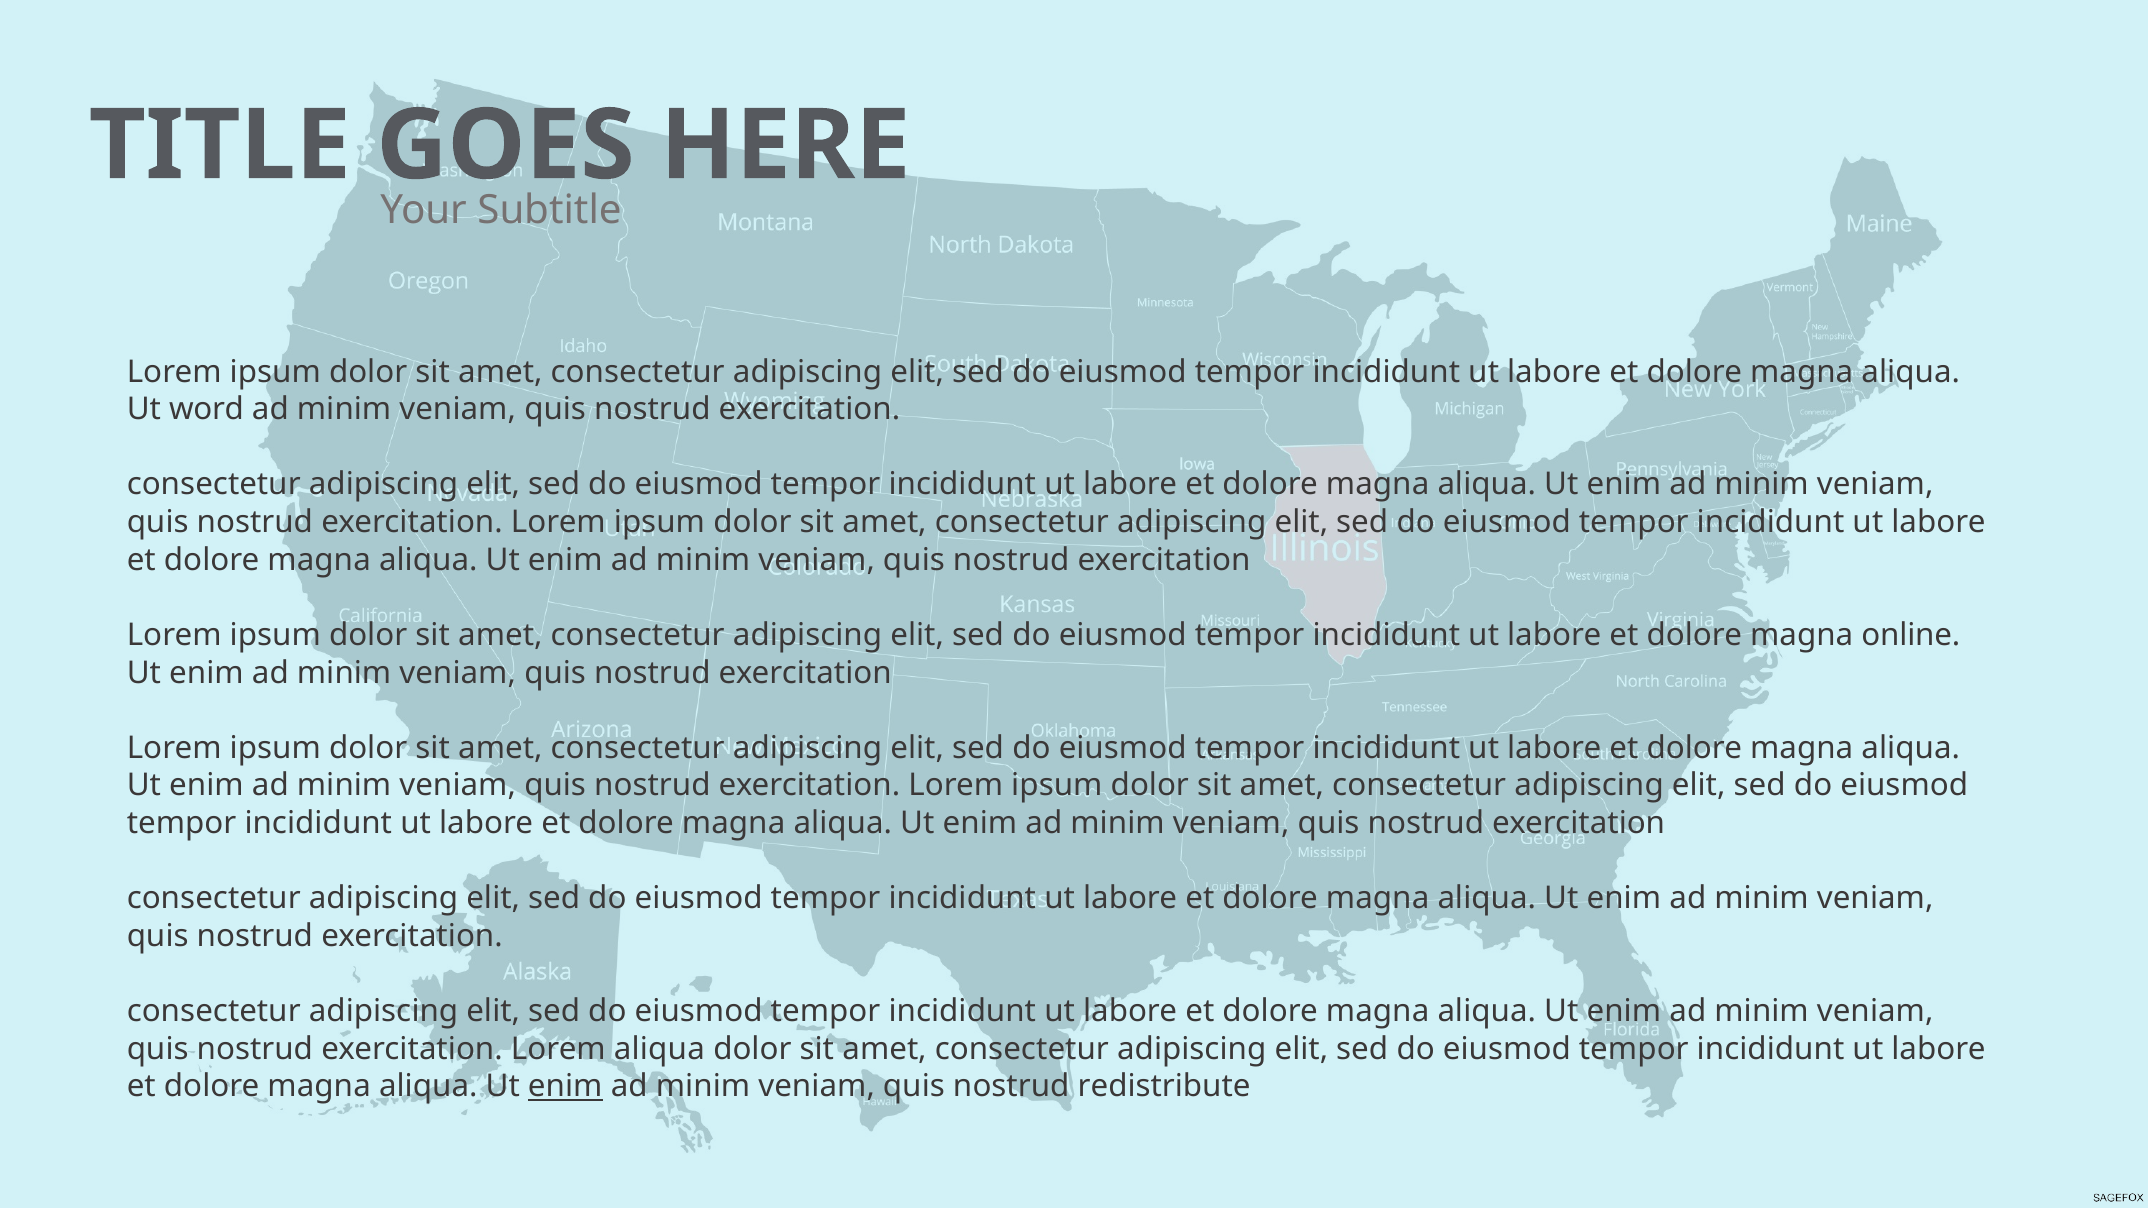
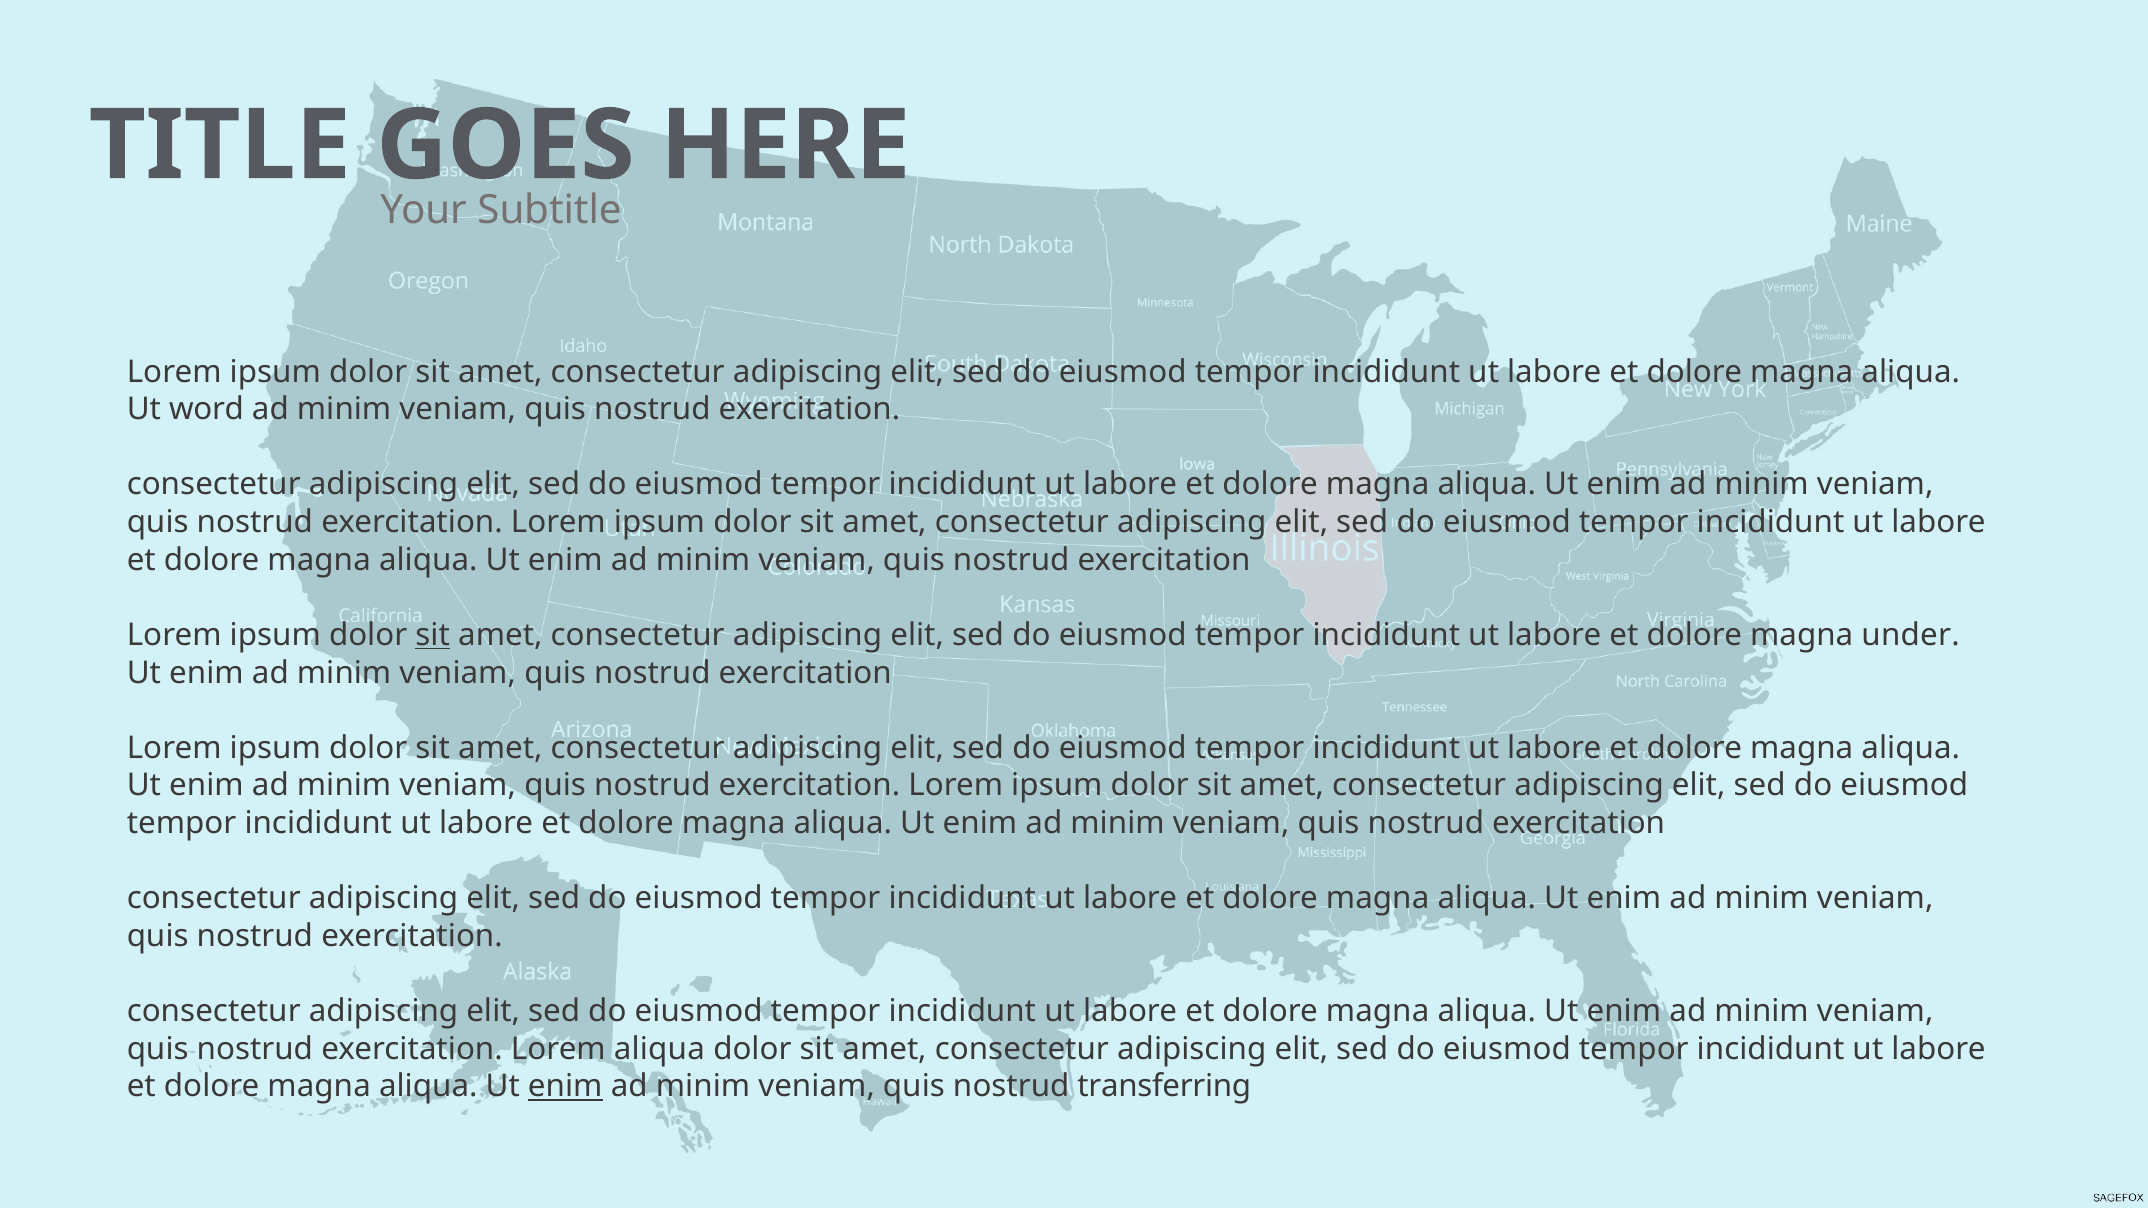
sit underline: none -> present (433, 635)
online: online -> under (1911, 635)
redistribute: redistribute -> transferring (1164, 1087)
